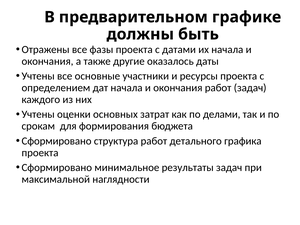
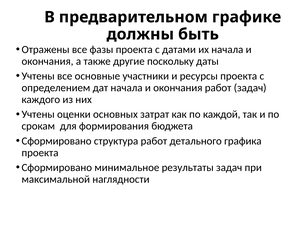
оказалось: оказалось -> поскольку (170, 61)
делами: делами -> каждой (222, 114)
